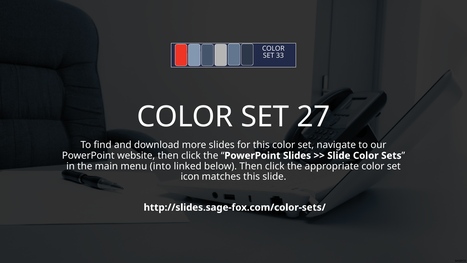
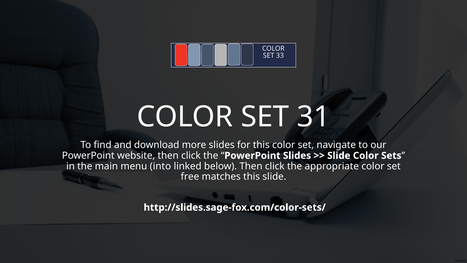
27: 27 -> 31 (313, 117)
icon: icon -> free (190, 176)
